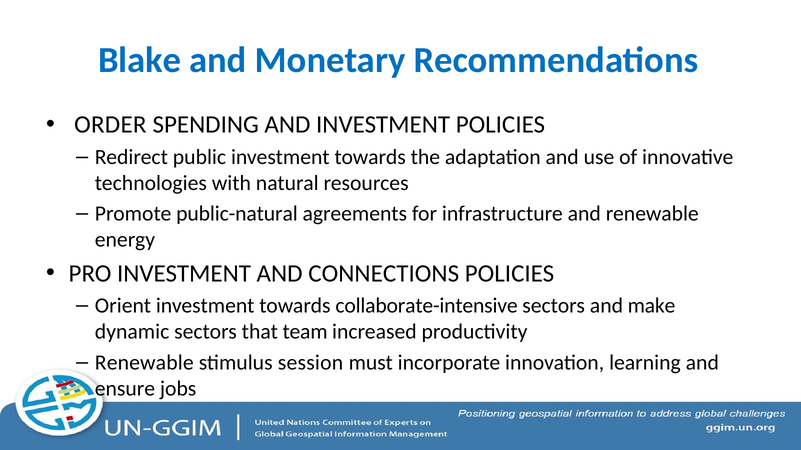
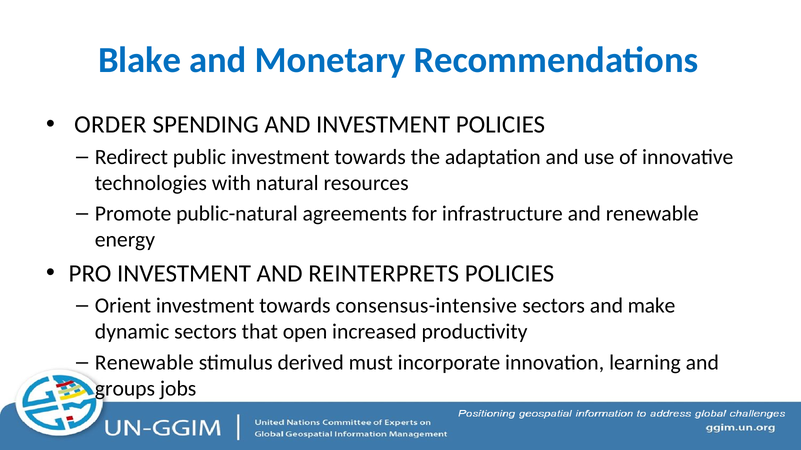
CONNECTIONS: CONNECTIONS -> REINTERPRETS (384, 274)
collaborate-intensive: collaborate-intensive -> consensus-intensive (426, 306)
team: team -> open (305, 332)
session: session -> derived (311, 363)
ensure: ensure -> groups (125, 389)
